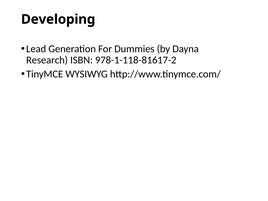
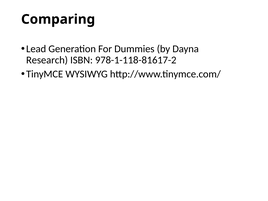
Developing: Developing -> Comparing (58, 19)
